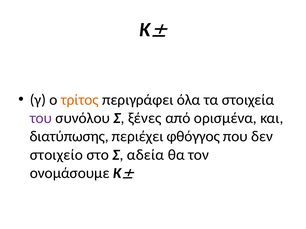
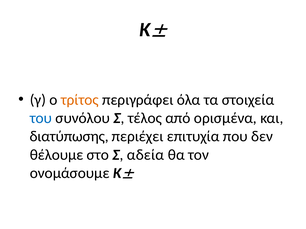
του colour: purple -> blue (41, 118)
ξένες: ξένες -> τέλος (145, 118)
φθόγγος: φθόγγος -> επιτυχία (193, 137)
στοιχείο: στοιχείο -> θέλουμε (57, 155)
